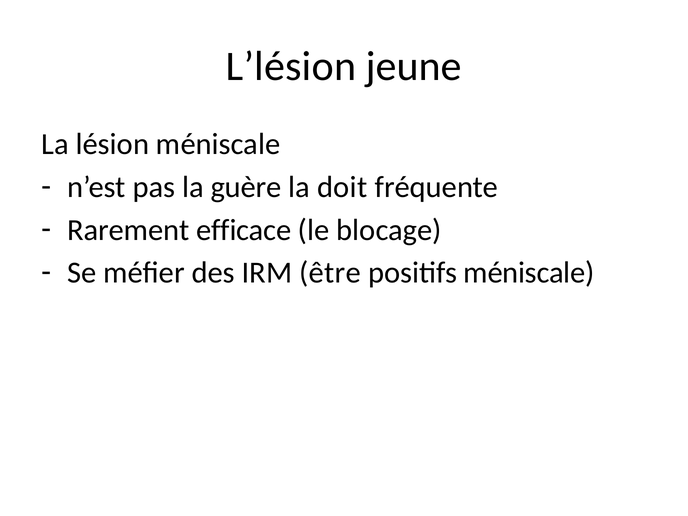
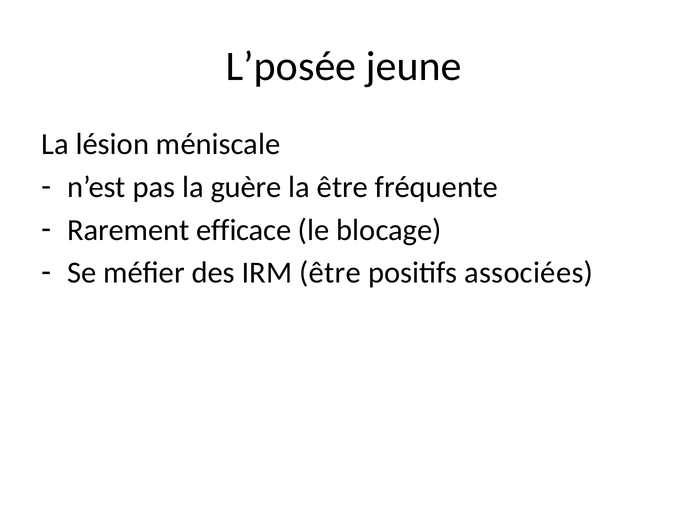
L’lésion: L’lésion -> L’posée (291, 67)
la doit: doit -> être (342, 187)
positifs méniscale: méniscale -> associées (529, 273)
